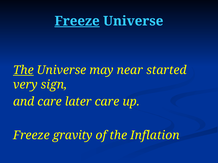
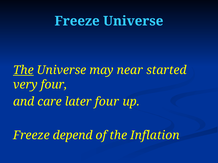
Freeze underline: present -> none (77, 21)
very sign: sign -> four (54, 85)
later care: care -> four (107, 102)
gravity: gravity -> depend (73, 136)
